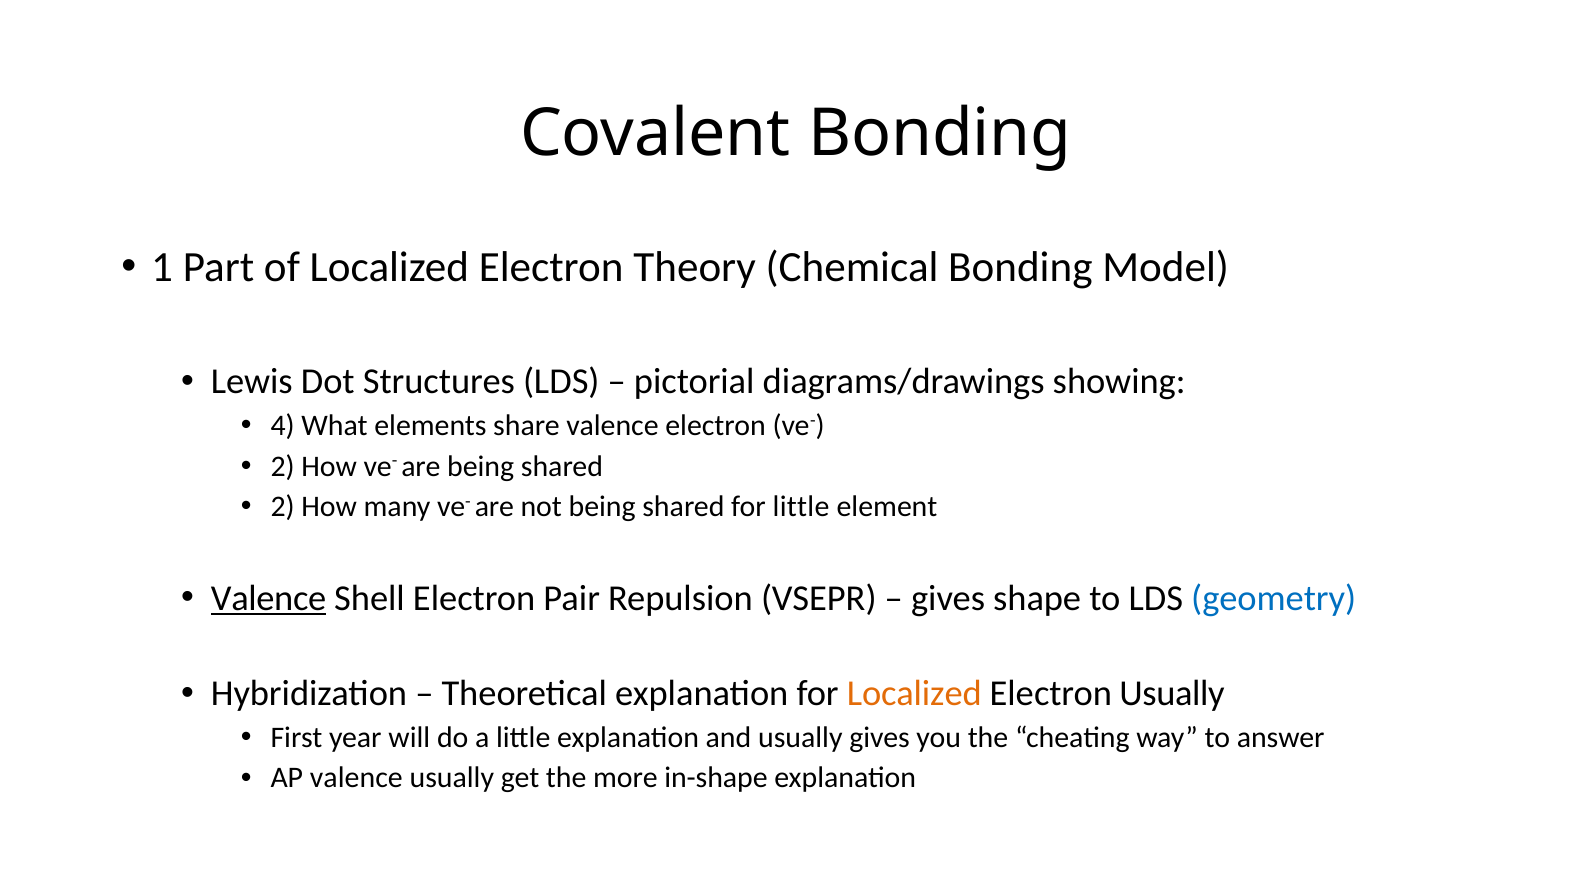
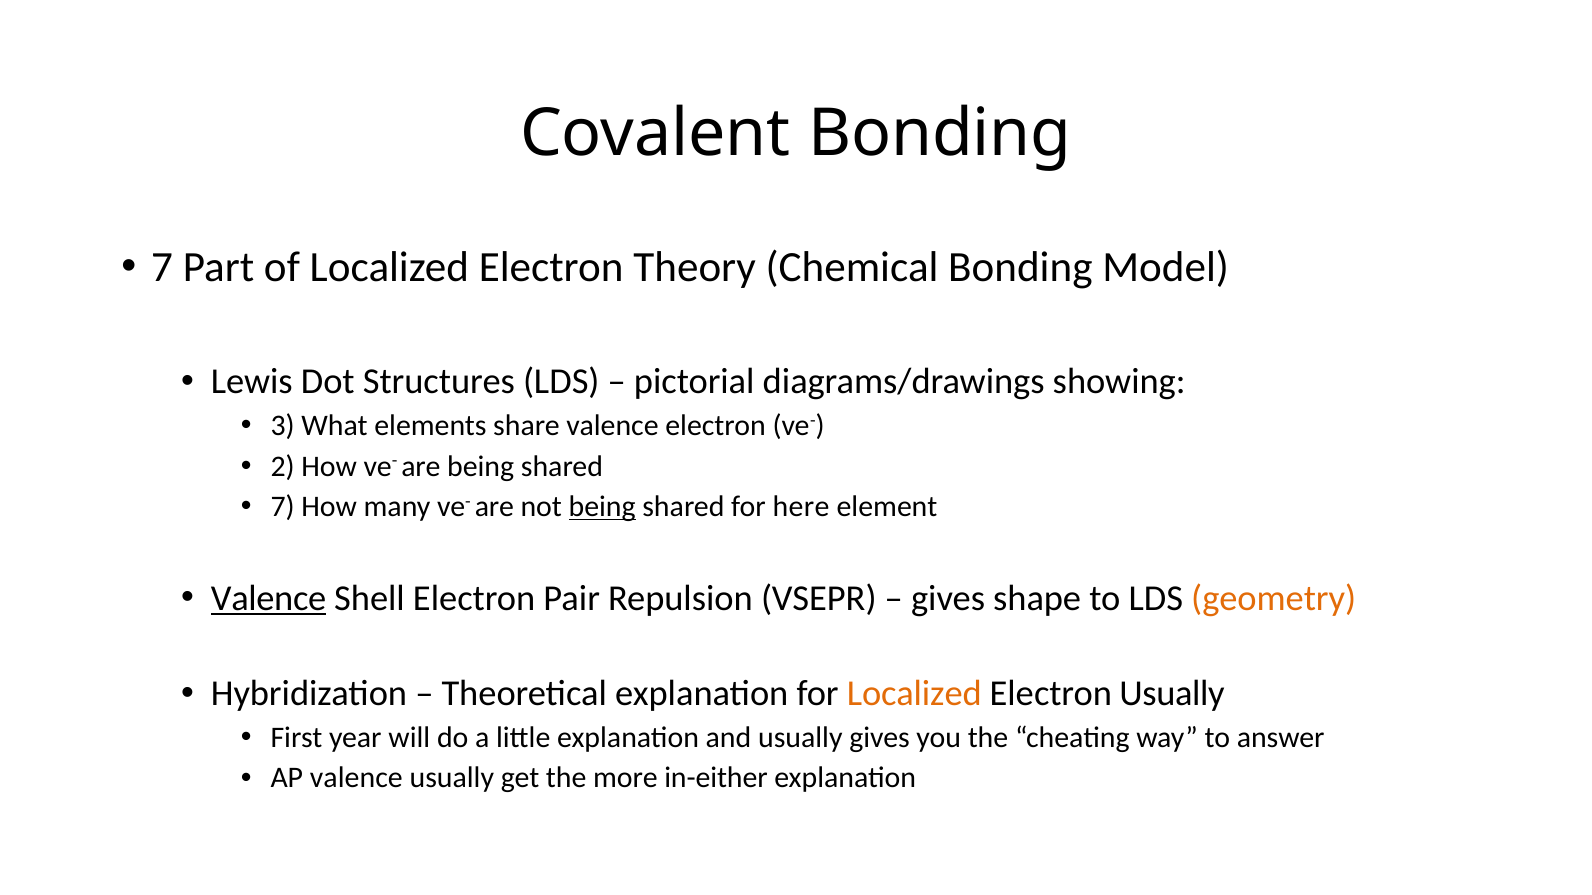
1: 1 -> 7 (162, 267)
4: 4 -> 3 (283, 426)
2: 2 -> 7 (283, 507)
being underline: none -> present (602, 507)
for little: little -> here (801, 507)
geometry colour: blue -> orange (1274, 599)
in-shape: in-shape -> in-either (716, 779)
